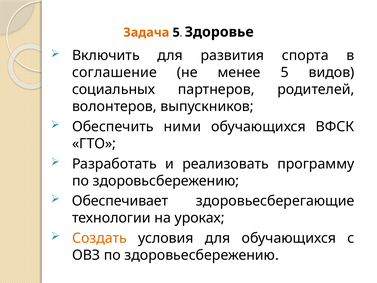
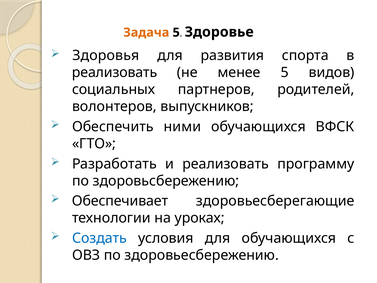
Включить: Включить -> Здоровья (106, 56)
соглашение: соглашение -> реализовать (115, 72)
Создать colour: orange -> blue (100, 238)
